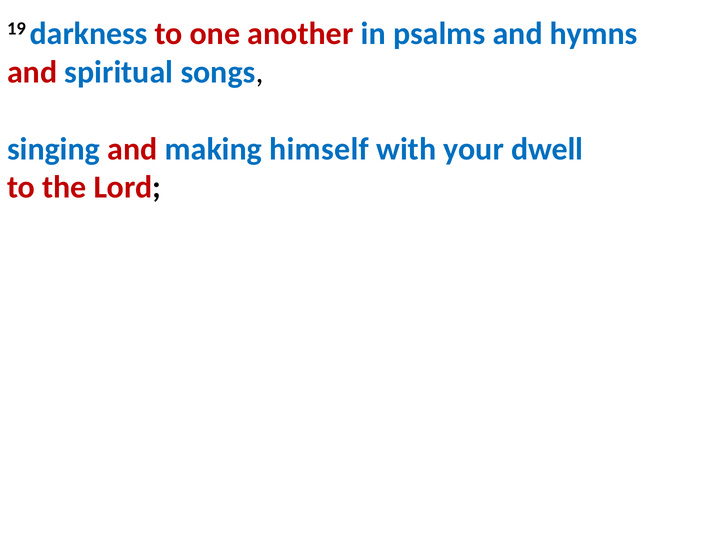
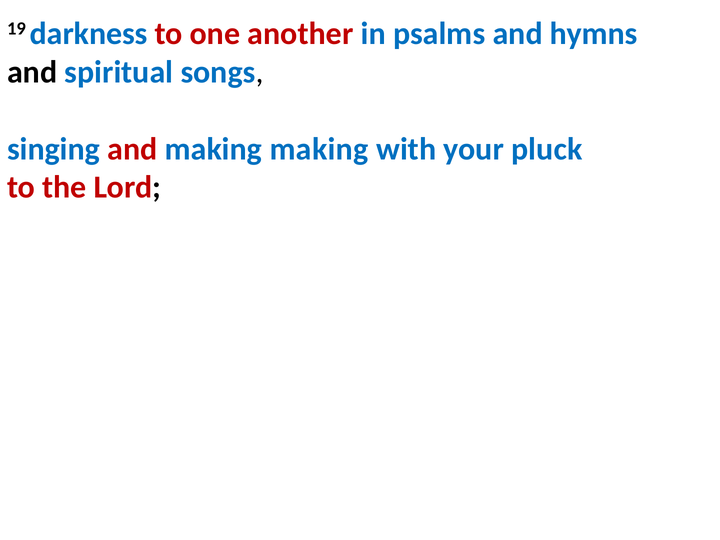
and colour: red -> black (32, 72)
making himself: himself -> making (319, 149)
dwell: dwell -> pluck (547, 149)
